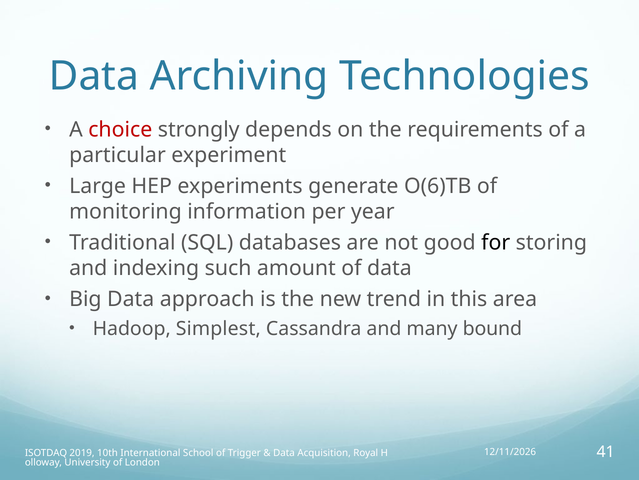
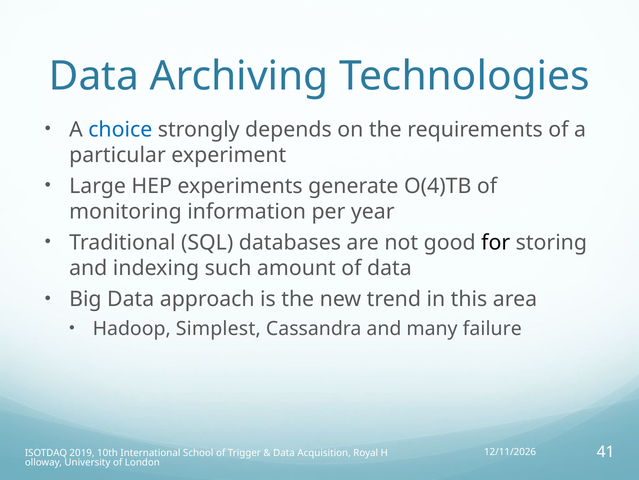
choice colour: red -> blue (120, 129)
O(6)TB: O(6)TB -> O(4)TB (438, 186)
bound: bound -> failure (492, 328)
